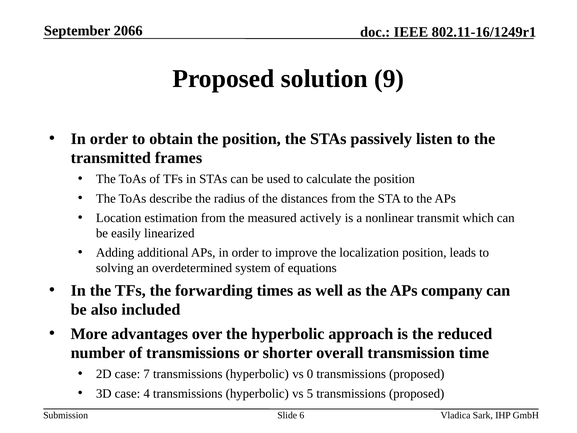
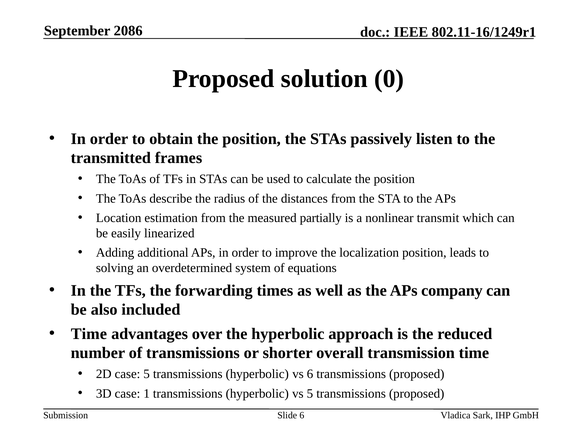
2066: 2066 -> 2086 (128, 31)
9: 9 -> 0 (389, 79)
actively: actively -> partially (321, 218)
More: More -> Time (89, 334)
case 7: 7 -> 5 (147, 374)
vs 0: 0 -> 6 (310, 374)
4: 4 -> 1 (147, 393)
